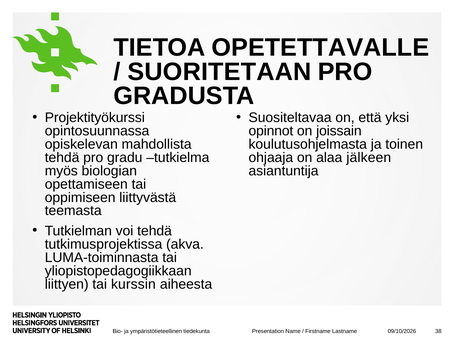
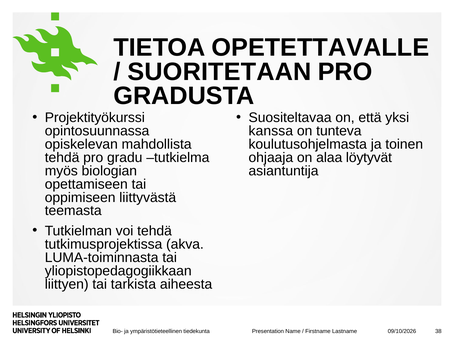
opinnot: opinnot -> kanssa (271, 131)
joissain: joissain -> tunteva (339, 131)
jälkeen: jälkeen -> löytyvät (369, 158)
kurssin: kurssin -> tarkista (133, 285)
